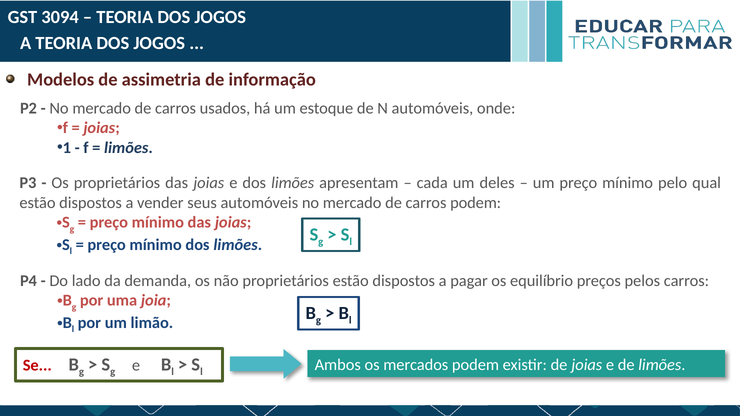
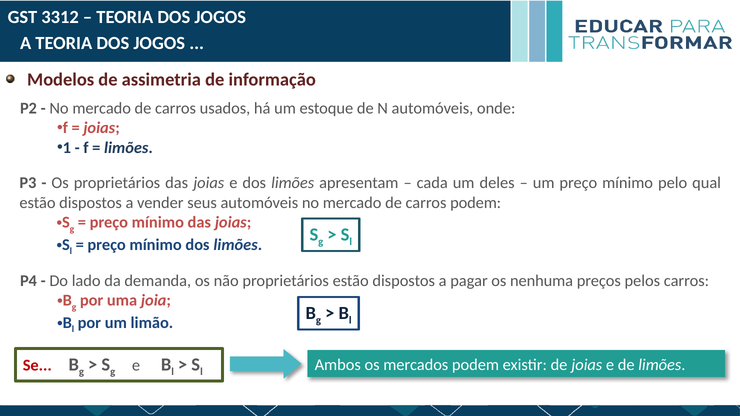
3094: 3094 -> 3312 (60, 17)
equilíbrio: equilíbrio -> nenhuma (542, 281)
